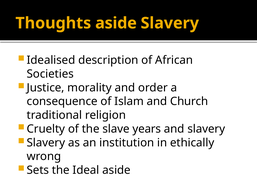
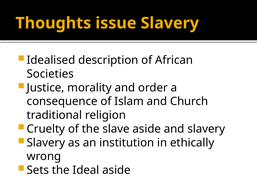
Thoughts aside: aside -> issue (116, 23)
slave years: years -> aside (147, 129)
